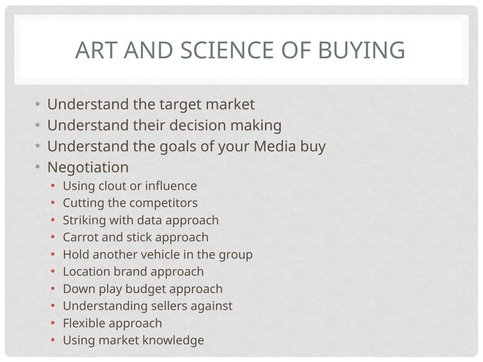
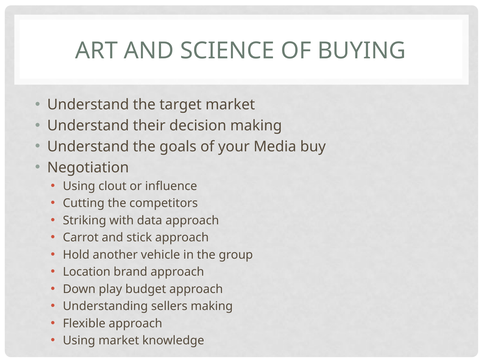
sellers against: against -> making (212, 306)
